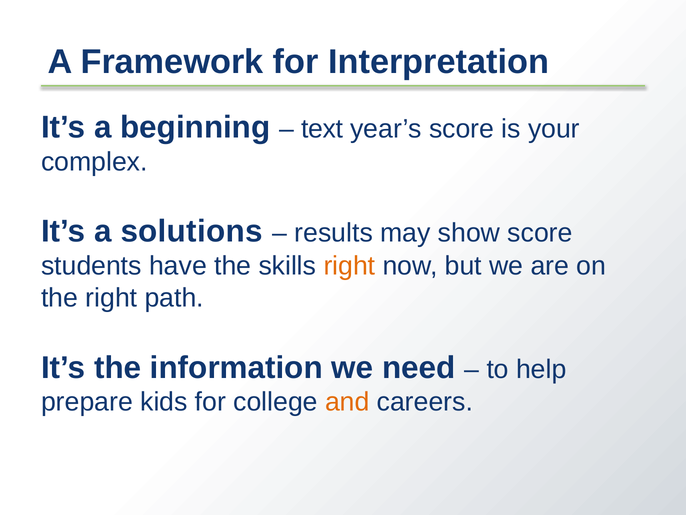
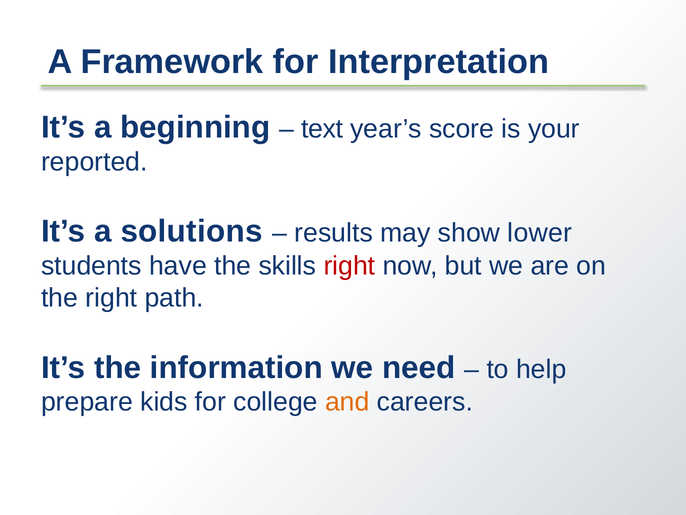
complex: complex -> reported (94, 162)
show score: score -> lower (540, 233)
right colour: orange -> red (349, 266)
